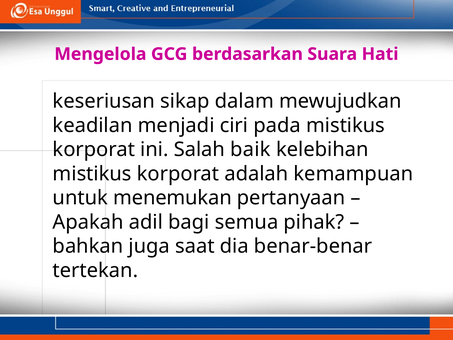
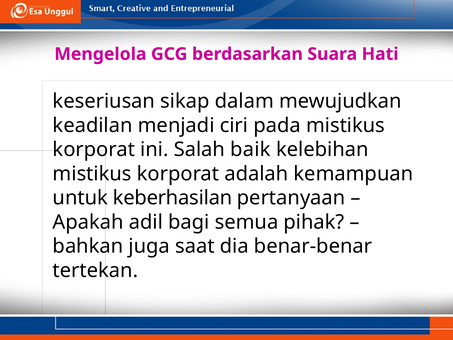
menemukan: menemukan -> keberhasilan (173, 198)
